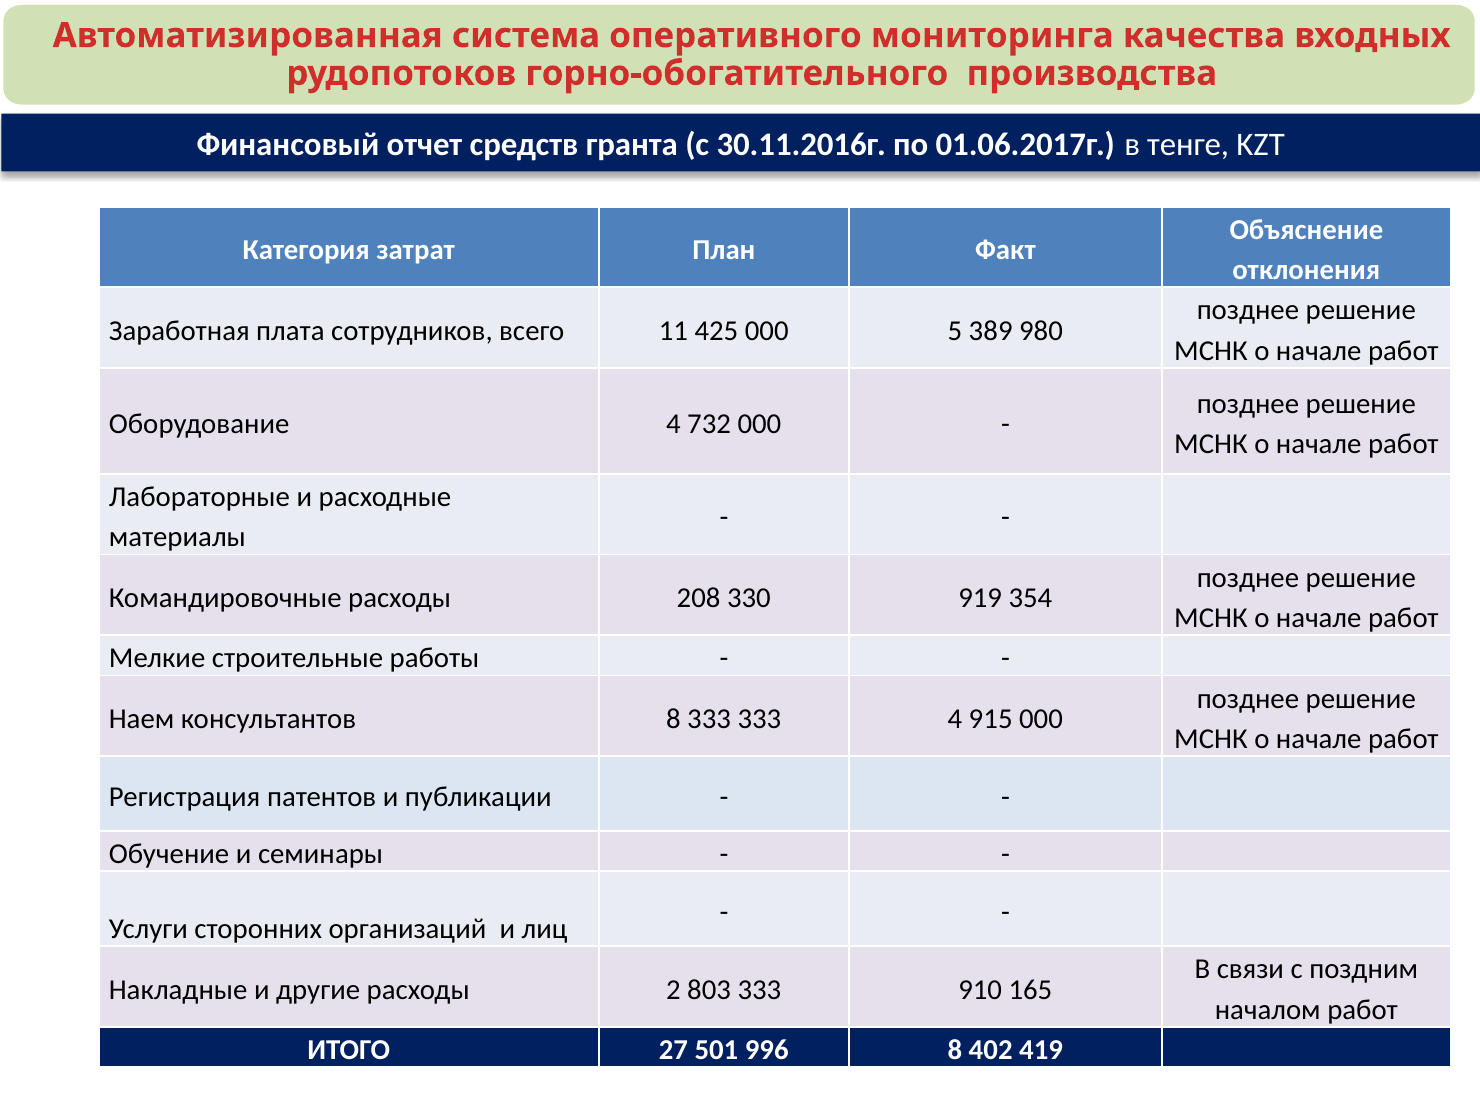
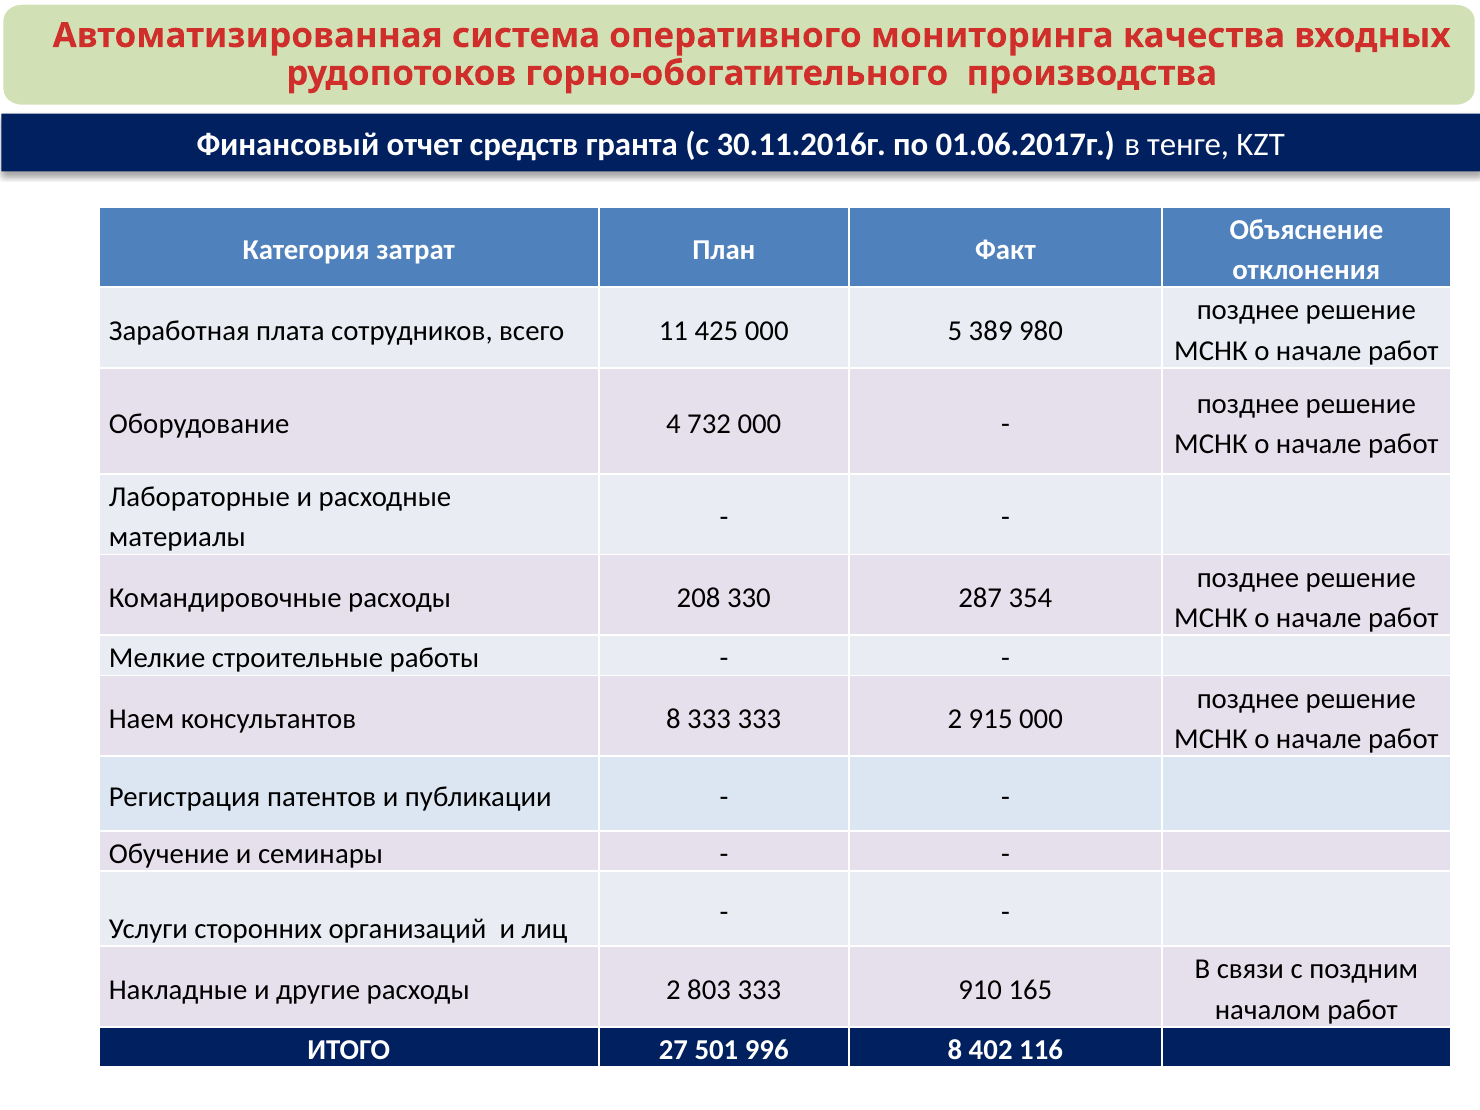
919: 919 -> 287 (980, 598)
333 4: 4 -> 2 (955, 719)
419: 419 -> 116 (1041, 1050)
